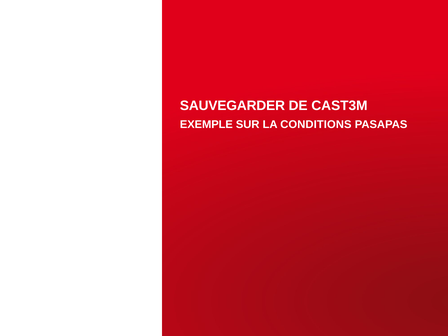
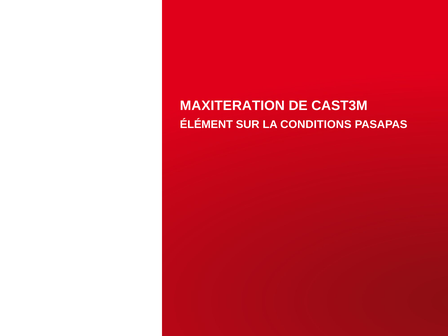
SAUVEGARDER: SAUVEGARDER -> MAXITERATION (232, 106)
EXEMPLE: EXEMPLE -> ÉLÉMENT (206, 124)
